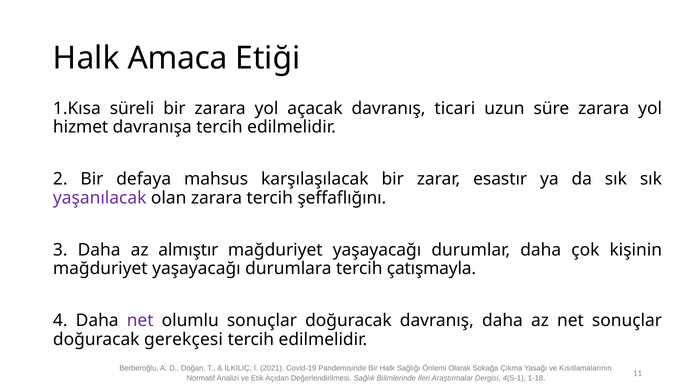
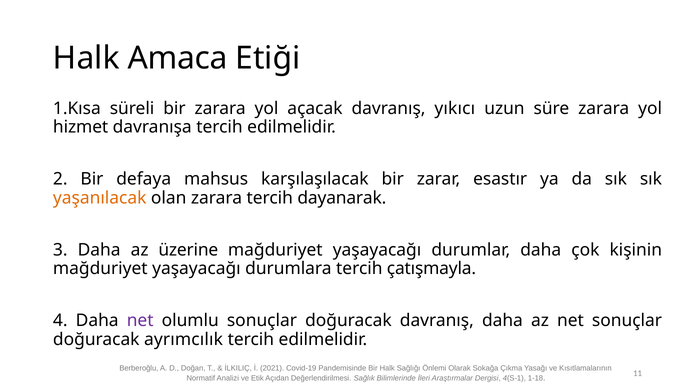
ticari: ticari -> yıkıcı (455, 108)
yaşanılacak colour: purple -> orange (100, 198)
şeffaflığını: şeffaflığını -> dayanarak (342, 198)
almıştır: almıştır -> üzerine (188, 250)
gerekçesi: gerekçesi -> ayrımcılık (184, 339)
